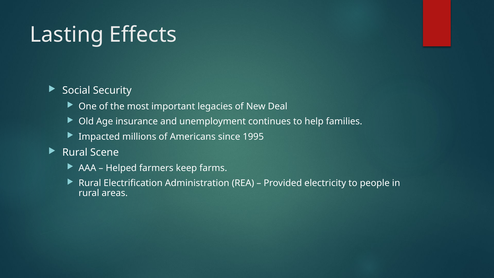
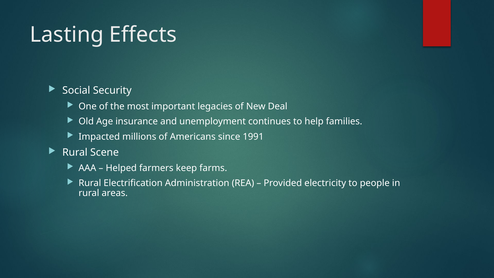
1995: 1995 -> 1991 (253, 137)
